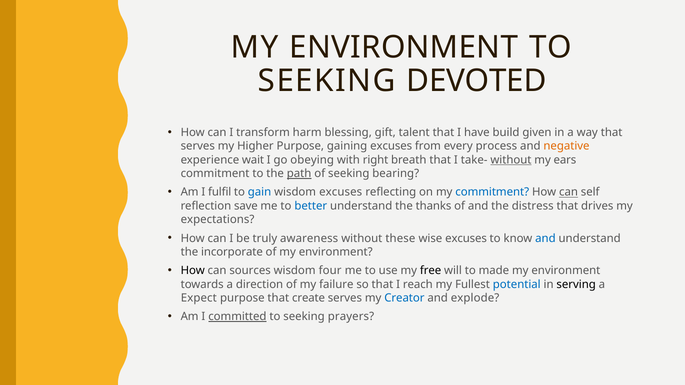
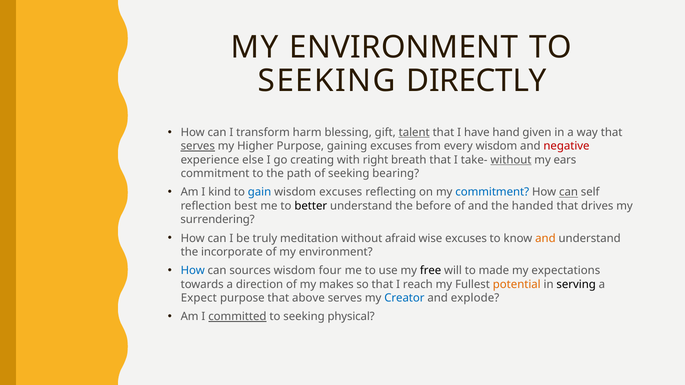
DEVOTED: DEVOTED -> DIRECTLY (476, 81)
talent underline: none -> present (414, 133)
build: build -> hand (506, 133)
serves underline: none -> present (198, 146)
every process: process -> wisdom (496, 146)
negative colour: orange -> red (567, 146)
wait: wait -> else (253, 160)
obeying: obeying -> creating (312, 160)
path underline: present -> none (299, 174)
fulfil: fulfil -> kind (220, 192)
save: save -> best (246, 206)
better colour: blue -> black (311, 206)
thanks: thanks -> before (433, 206)
distress: distress -> handed (533, 206)
expectations: expectations -> surrendering (218, 220)
awareness: awareness -> meditation (309, 238)
these: these -> afraid (400, 238)
and colour: blue -> orange (545, 238)
How colour: black -> blue (193, 271)
environment: environment -> expectations (566, 271)
failure: failure -> makes (336, 285)
potential colour: blue -> orange (517, 285)
create: create -> above (308, 298)
prayers: prayers -> physical (351, 317)
